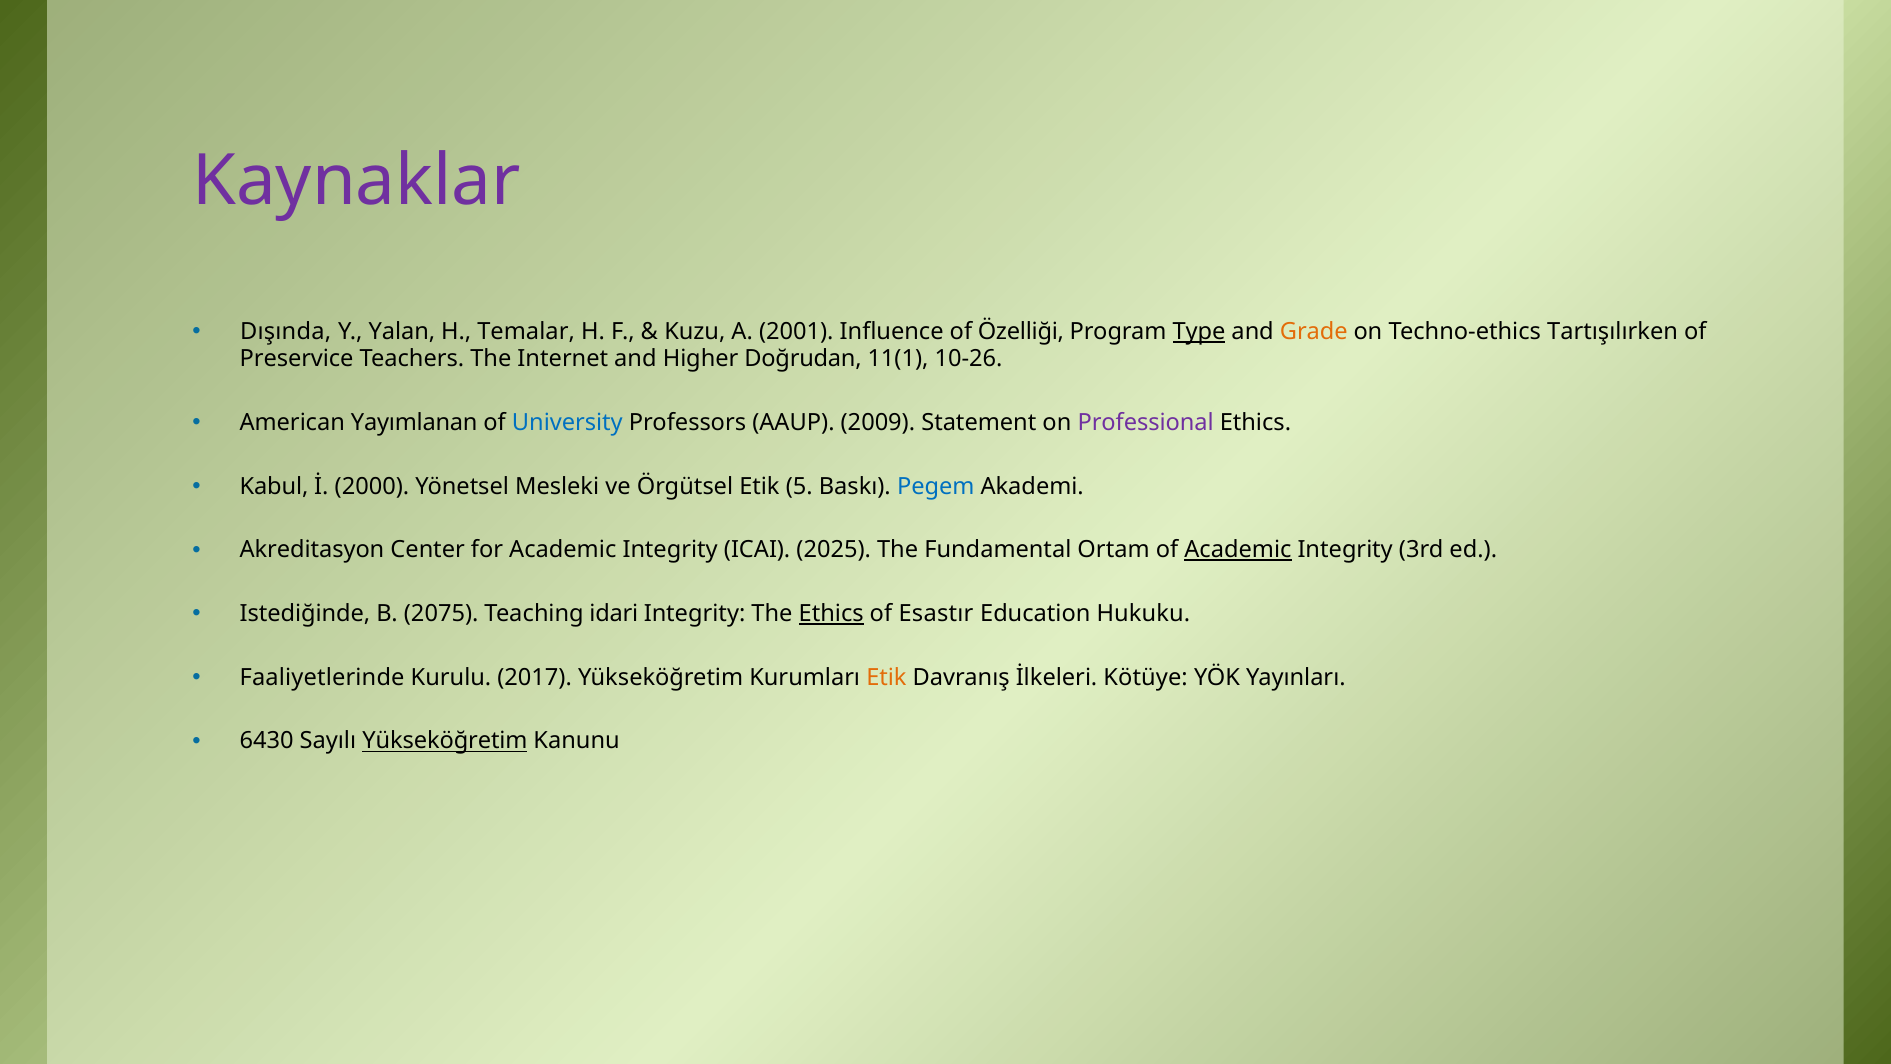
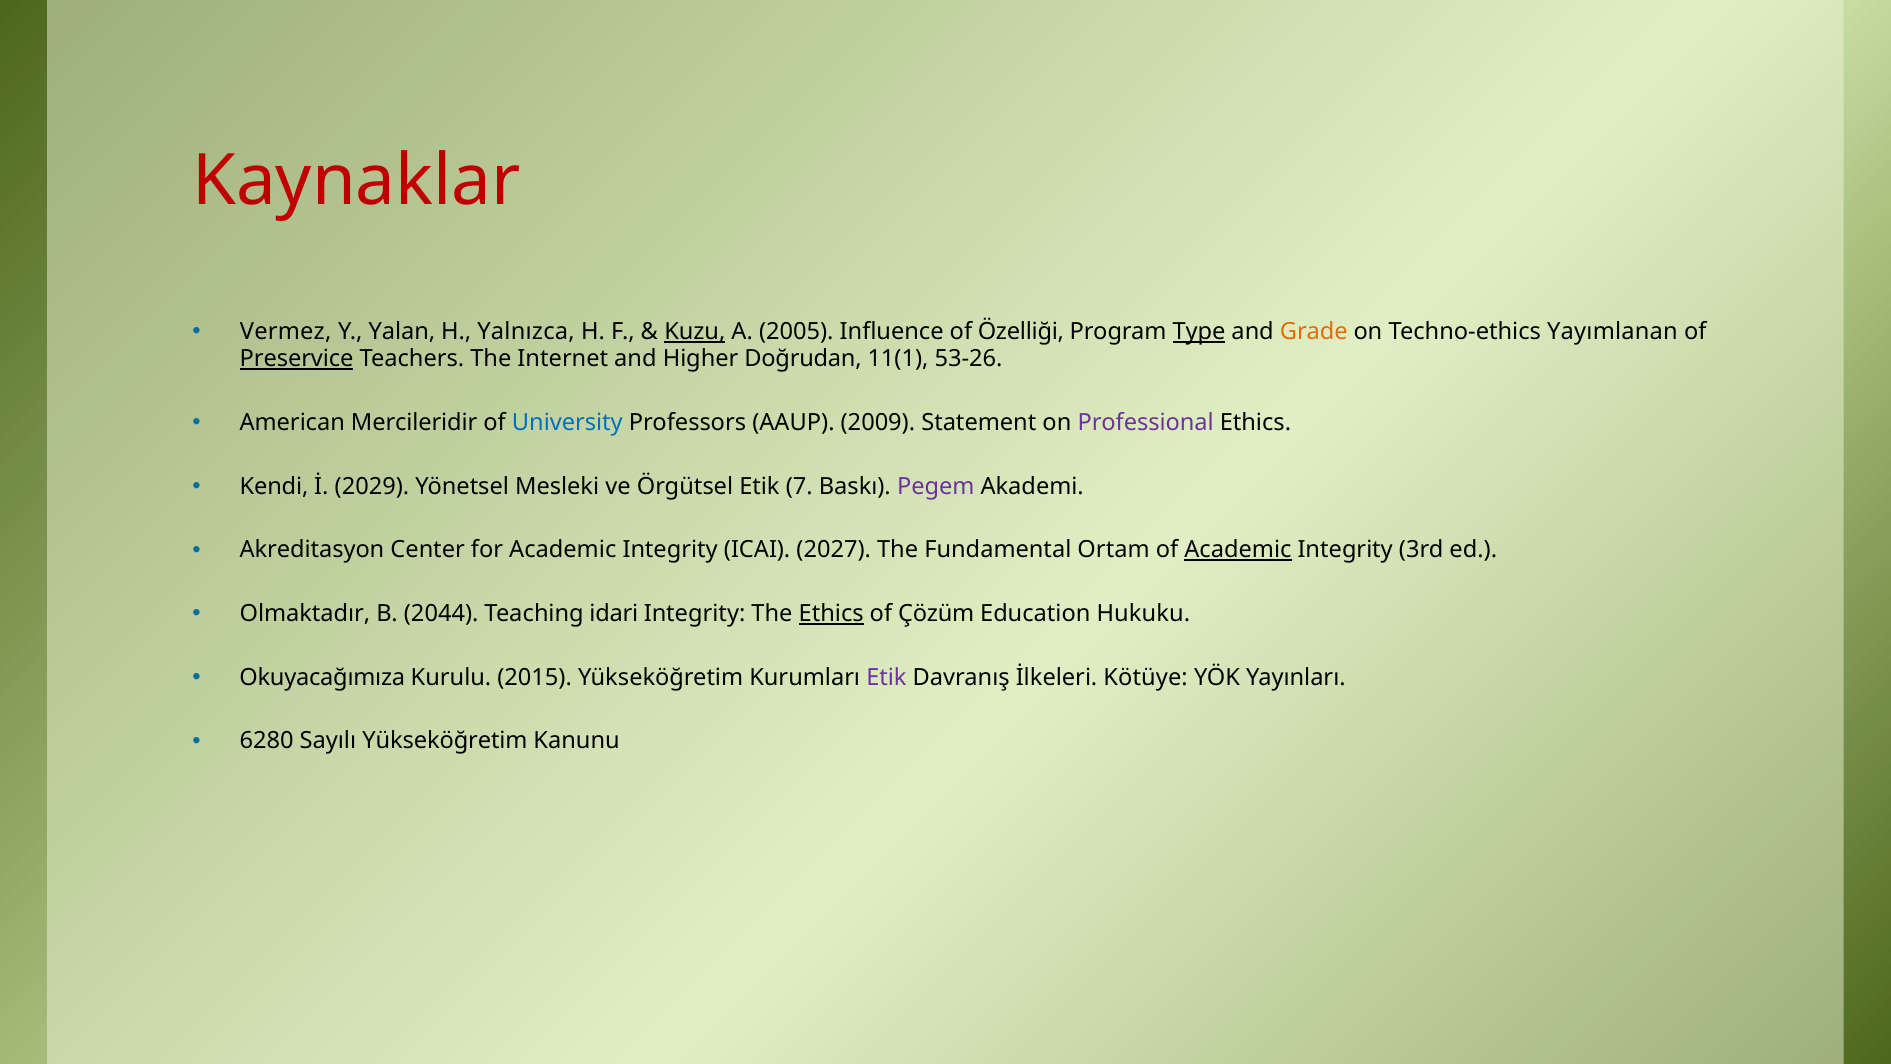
Kaynaklar colour: purple -> red (357, 181)
Dışında: Dışında -> Vermez (286, 332)
Temalar: Temalar -> Yalnızca (526, 332)
Kuzu underline: none -> present (695, 332)
2001: 2001 -> 2005 (796, 332)
Tartışılırken: Tartışılırken -> Yayımlanan (1612, 332)
Preservice underline: none -> present (297, 359)
10-26: 10-26 -> 53-26 (969, 359)
Yayımlanan: Yayımlanan -> Mercileridir (414, 422)
Kabul: Kabul -> Kendi (274, 486)
2000: 2000 -> 2029 (372, 486)
5: 5 -> 7 (799, 486)
Pegem colour: blue -> purple (936, 486)
2025: 2025 -> 2027 (834, 550)
Istediğinde: Istediğinde -> Olmaktadır (305, 614)
2075: 2075 -> 2044 (441, 614)
Esastır: Esastır -> Çözüm (936, 614)
Faaliyetlerinde: Faaliyetlerinde -> Okuyacağımıza (322, 677)
2017: 2017 -> 2015 (535, 677)
Etik colour: orange -> purple (886, 677)
6430: 6430 -> 6280 (267, 741)
Yükseköğretim underline: present -> none (445, 741)
